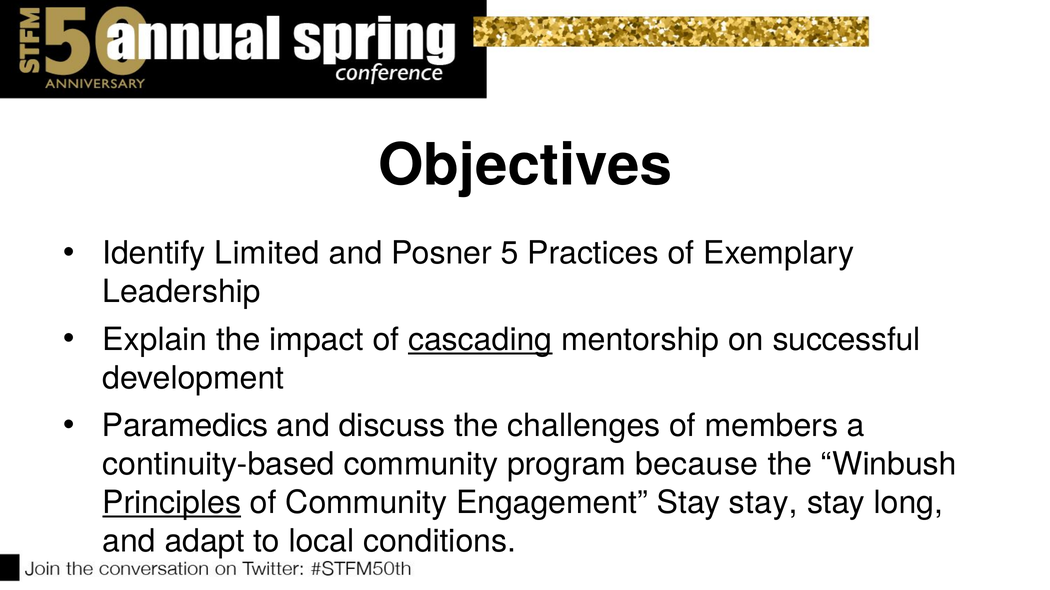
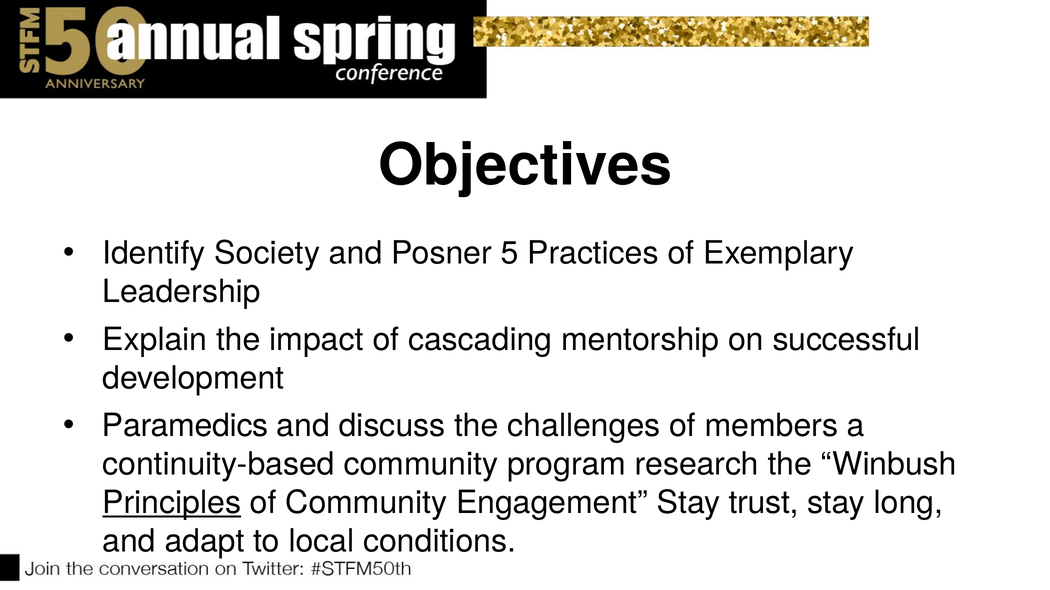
Limited: Limited -> Society (267, 254)
cascading underline: present -> none (480, 340)
because: because -> research (697, 465)
Engagement Stay stay: stay -> trust (764, 503)
